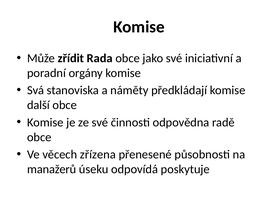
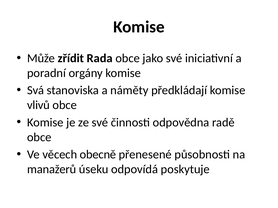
další: další -> vlivů (38, 105)
zřízena: zřízena -> obecně (98, 155)
